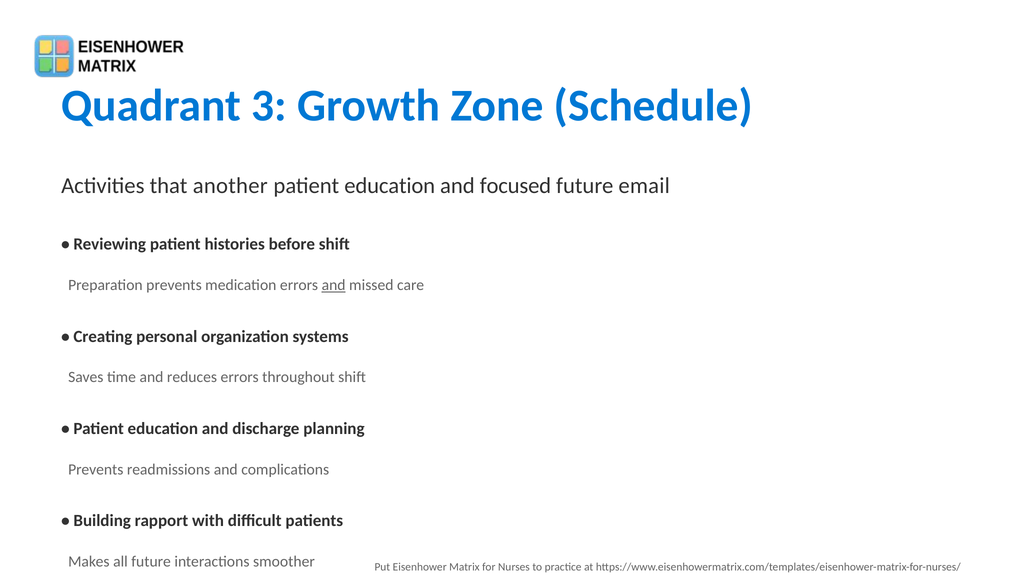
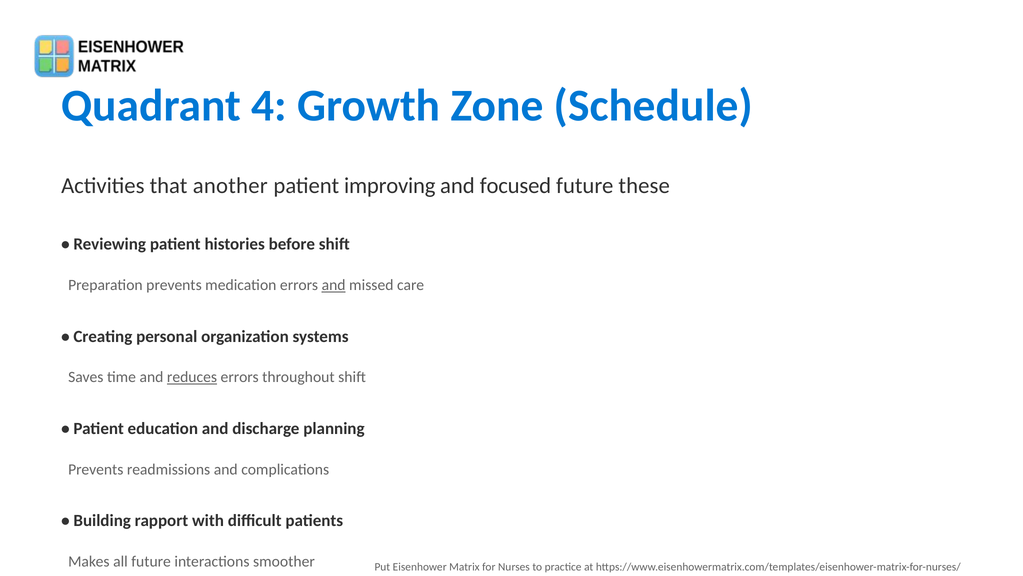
3: 3 -> 4 (269, 105)
education: education -> improving (390, 186)
email: email -> these (644, 186)
reduces underline: none -> present (192, 377)
